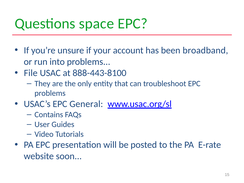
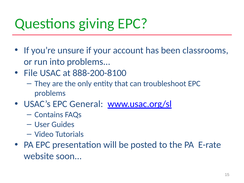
space: space -> giving (97, 24)
broadband: broadband -> classrooms (205, 50)
888-443-8100: 888-443-8100 -> 888-200-8100 (99, 73)
